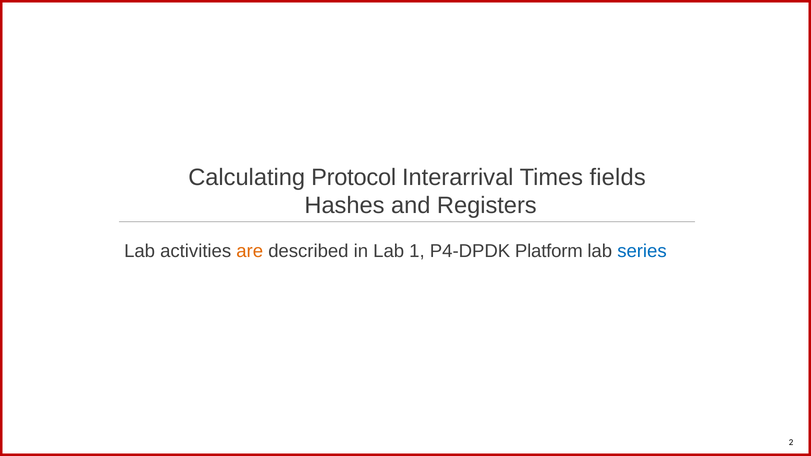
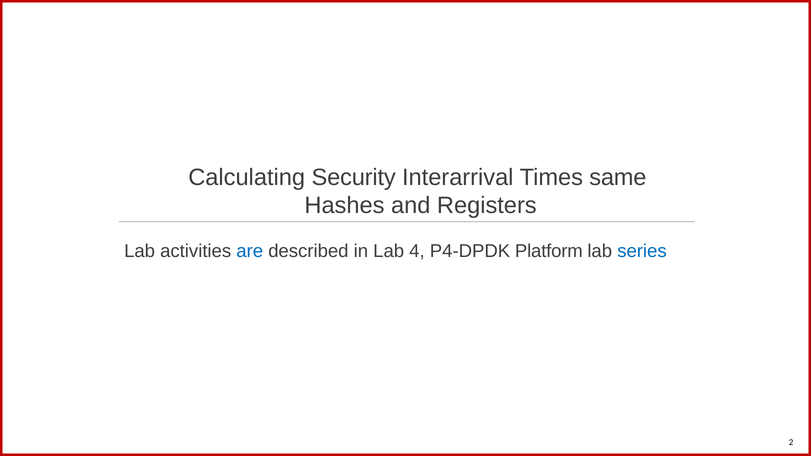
Protocol: Protocol -> Security (354, 177)
fields: fields -> same (618, 177)
are colour: orange -> blue (250, 251)
1: 1 -> 4 (417, 251)
